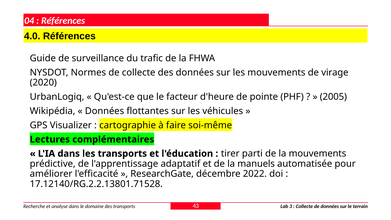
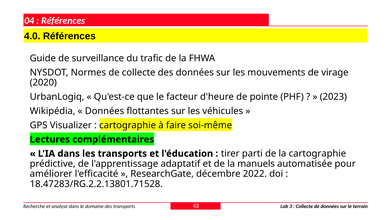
2005: 2005 -> 2023 (333, 97)
la mouvements: mouvements -> cartographie (317, 154)
17.12140/RG.2.2.13801.71528: 17.12140/RG.2.2.13801.71528 -> 18.47283/RG.2.2.13801.71528 (96, 184)
